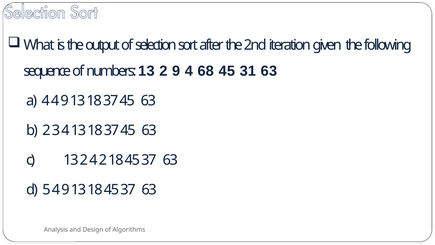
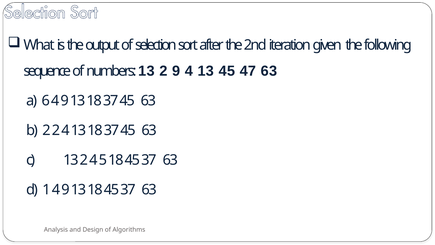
9 4 68: 68 -> 13 (206, 71)
31: 31 -> 47 (248, 71)
a 4: 4 -> 6 (46, 101)
2 3: 3 -> 2 (56, 130)
4 2: 2 -> 5 (103, 160)
5: 5 -> 1 (46, 189)
